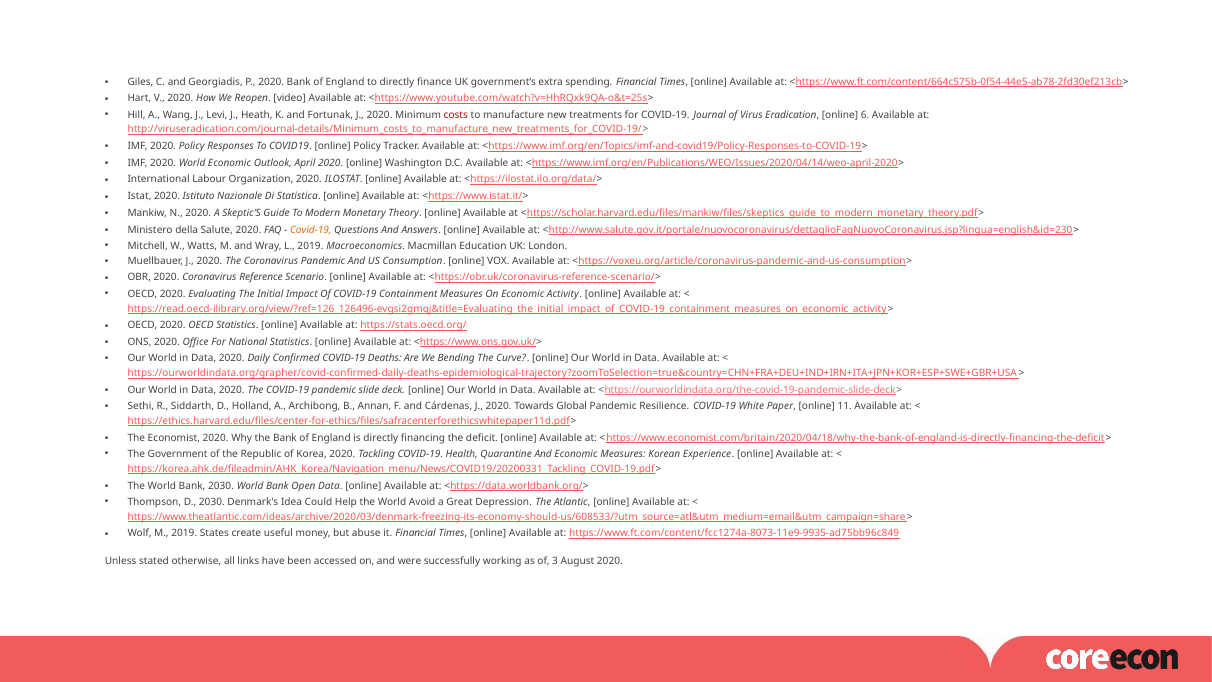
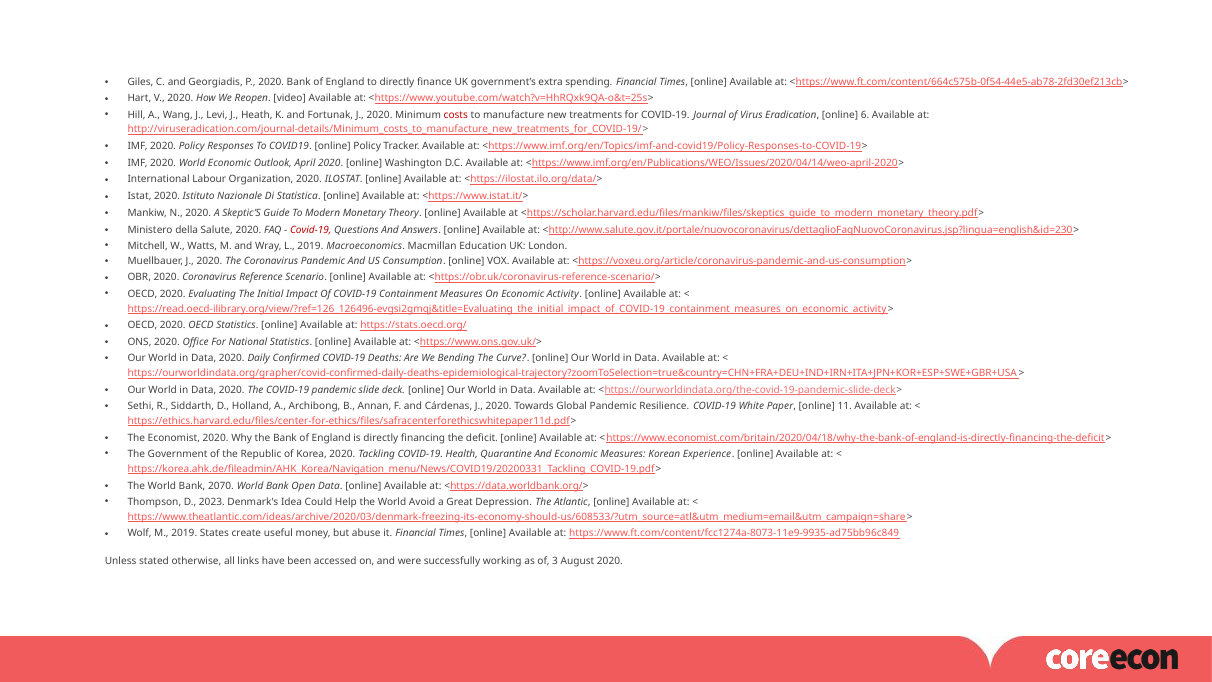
Covid-19 colour: orange -> red (311, 230)
Bank 2030: 2030 -> 2070 (221, 486)
D 2030: 2030 -> 2023 (212, 502)
